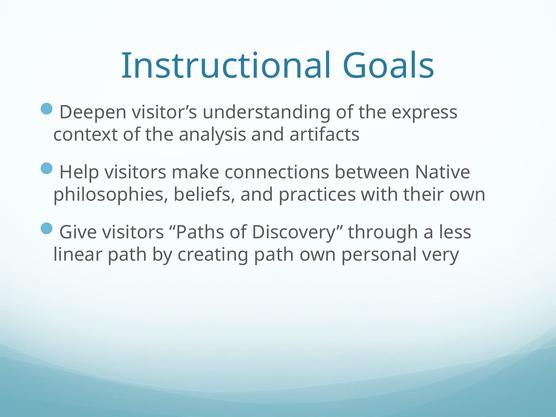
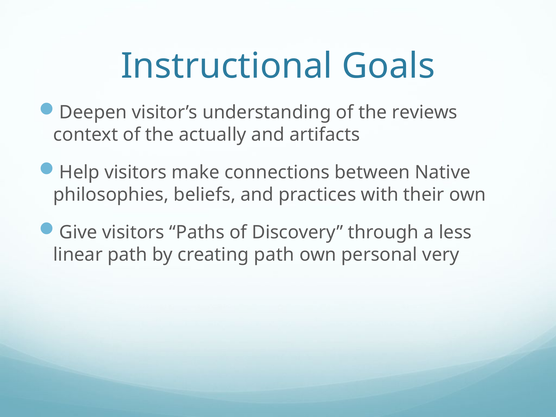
express: express -> reviews (425, 113)
analysis: analysis -> actually (213, 135)
